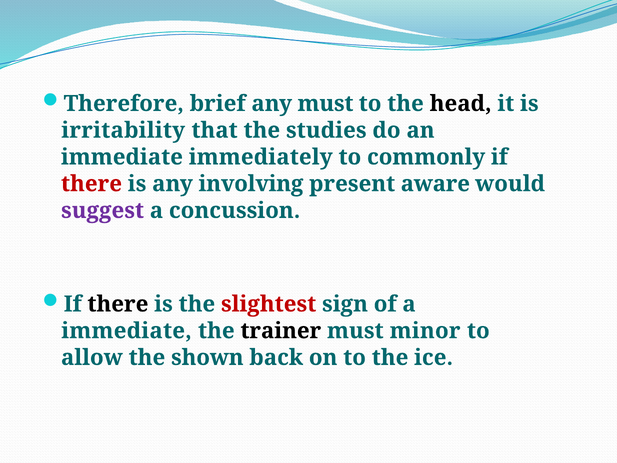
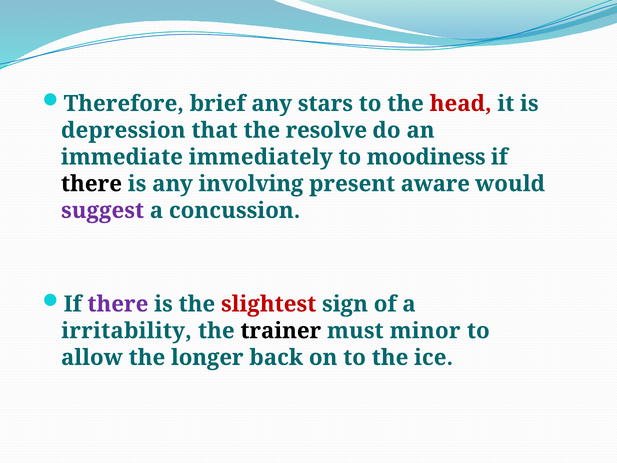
any must: must -> stars (325, 104)
head colour: black -> red (461, 104)
irritability: irritability -> depression (123, 130)
studies: studies -> resolve (326, 130)
commonly: commonly -> moodiness (426, 157)
there colour: red -> black (92, 184)
there colour: black -> purple (118, 304)
immediate: immediate -> irritability (127, 331)
shown: shown -> longer (207, 357)
